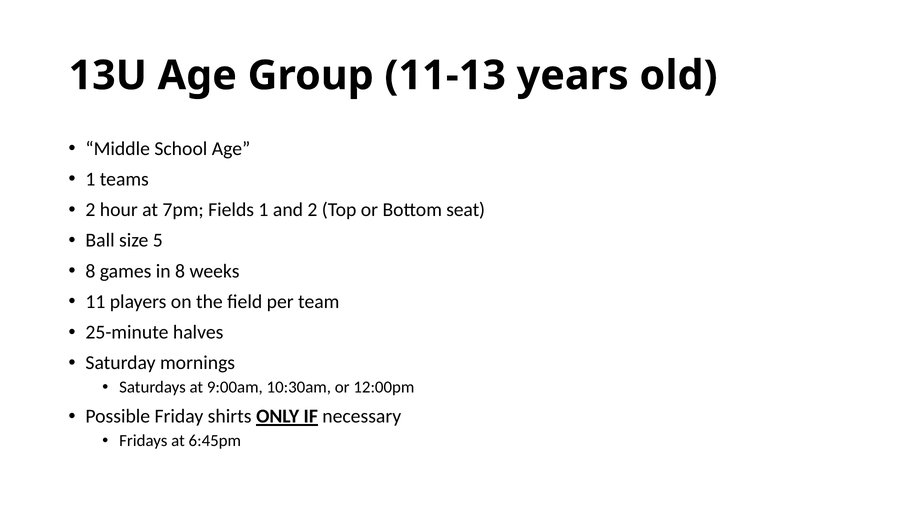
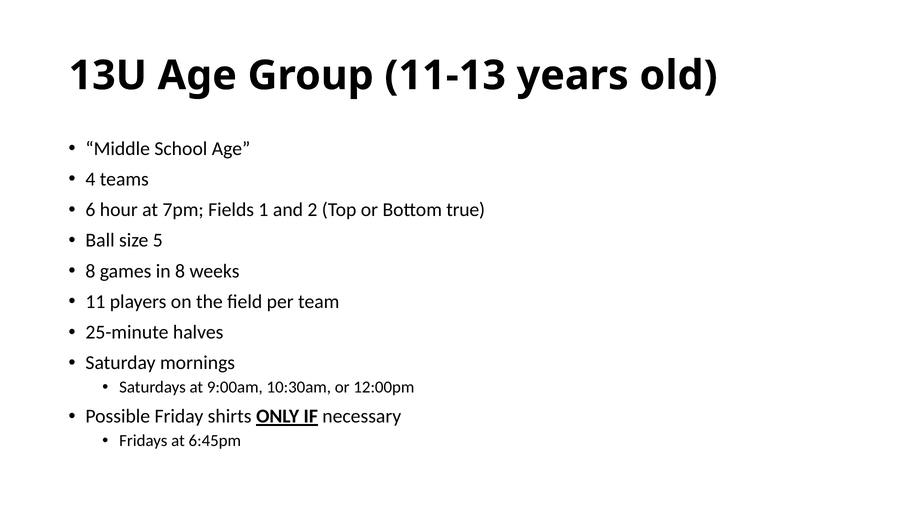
1: 1 -> 4 (90, 179)
2: 2 -> 6 (90, 210)
seat: seat -> true (466, 210)
